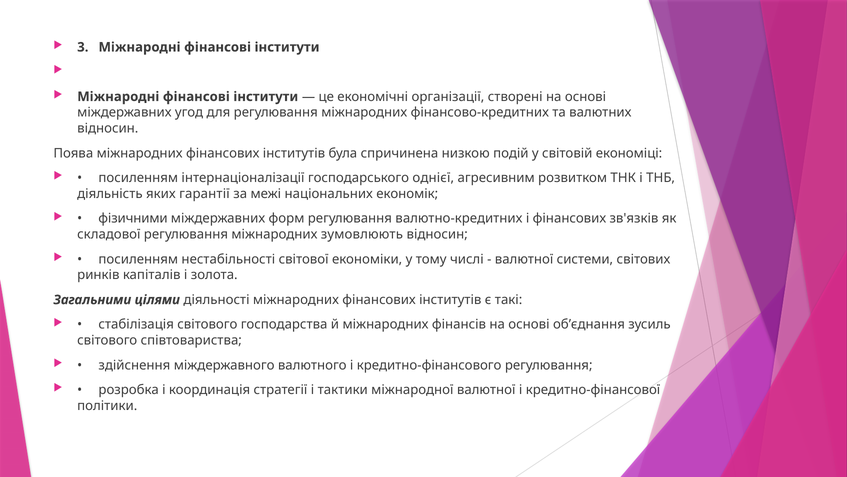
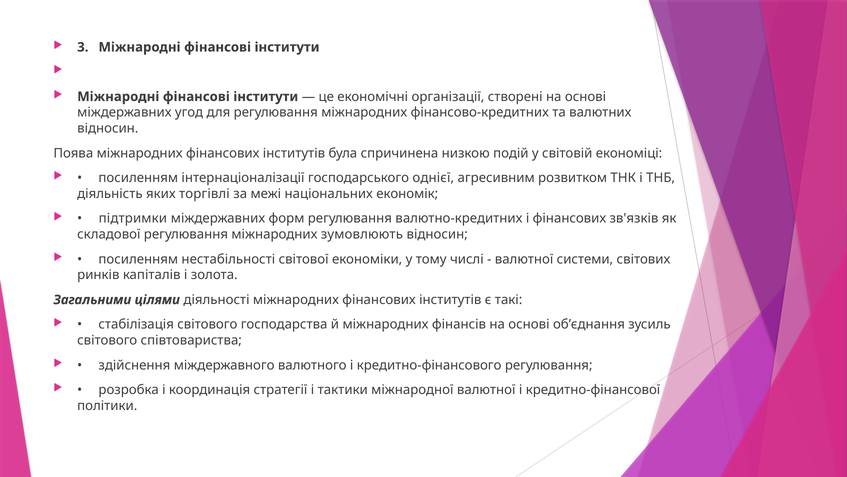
гарантії: гарантії -> торгівлі (204, 194)
фізичними: фізичними -> підтримки (133, 218)
